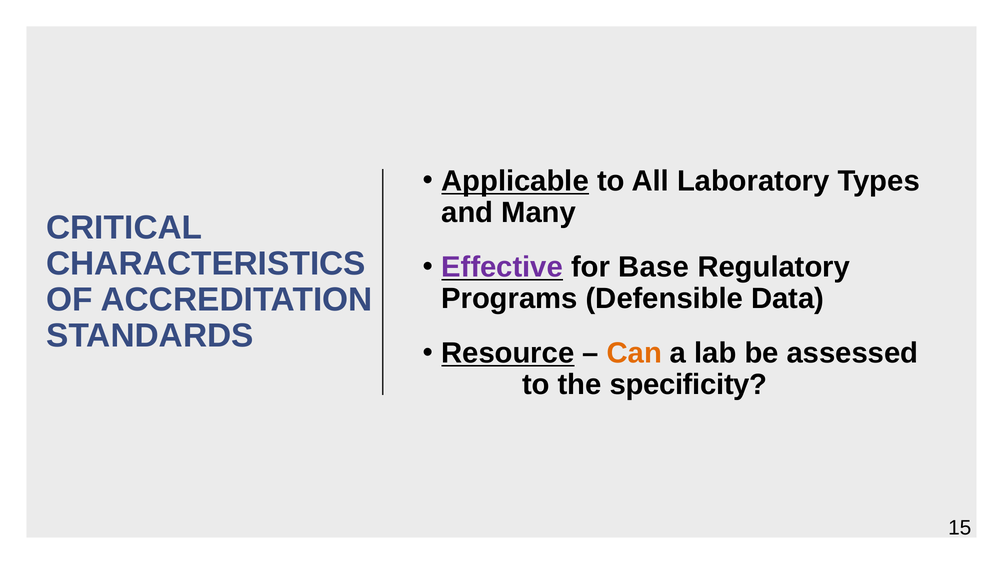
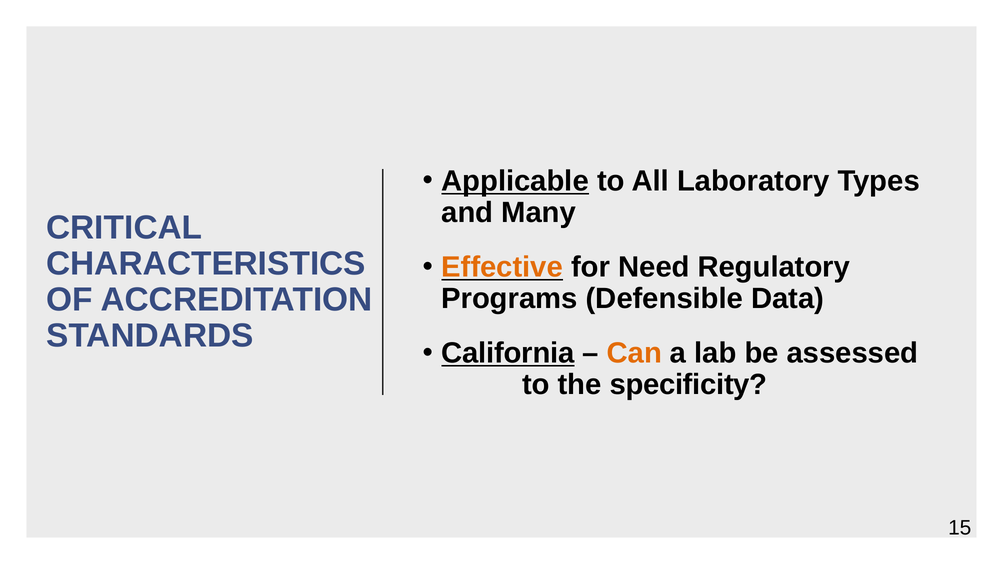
Effective colour: purple -> orange (502, 267)
Base: Base -> Need (654, 267)
Resource: Resource -> California (508, 353)
